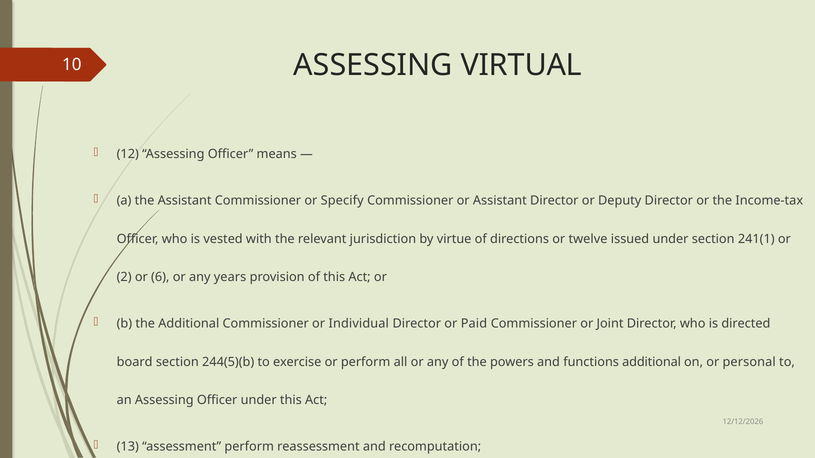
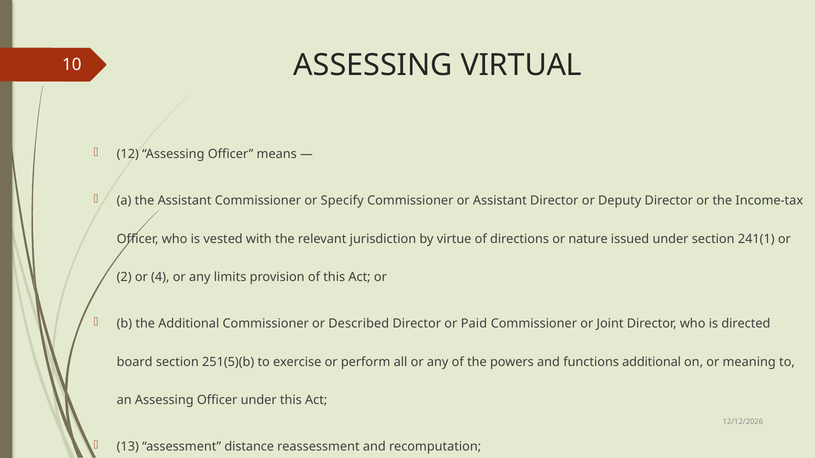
twelve: twelve -> nature (588, 239)
6: 6 -> 4 (160, 277)
years: years -> limits (230, 277)
Individual: Individual -> Described (359, 324)
244(5)(b: 244(5)(b -> 251(5)(b (228, 362)
personal: personal -> meaning (749, 362)
assessment perform: perform -> distance (249, 447)
